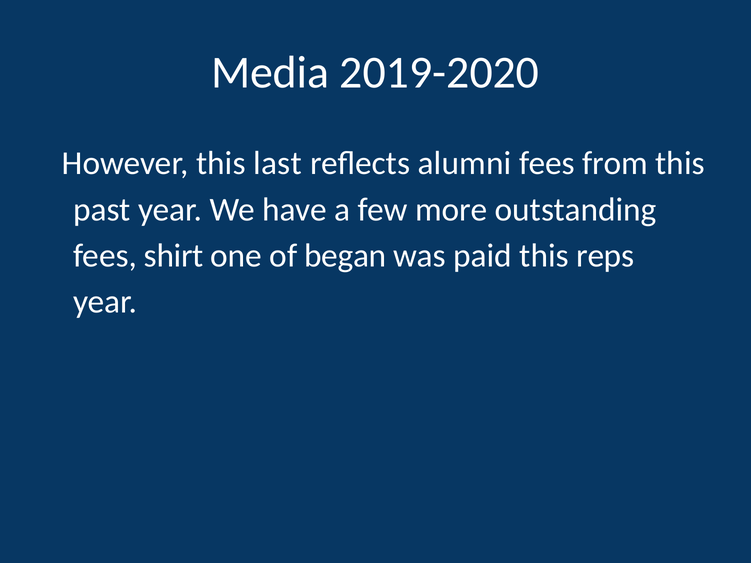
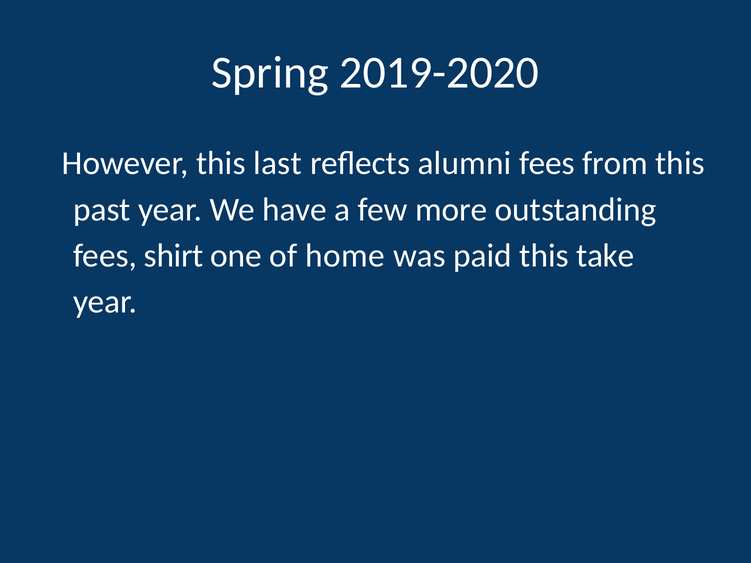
Media: Media -> Spring (270, 73)
began: began -> home (345, 256)
reps: reps -> take (605, 256)
